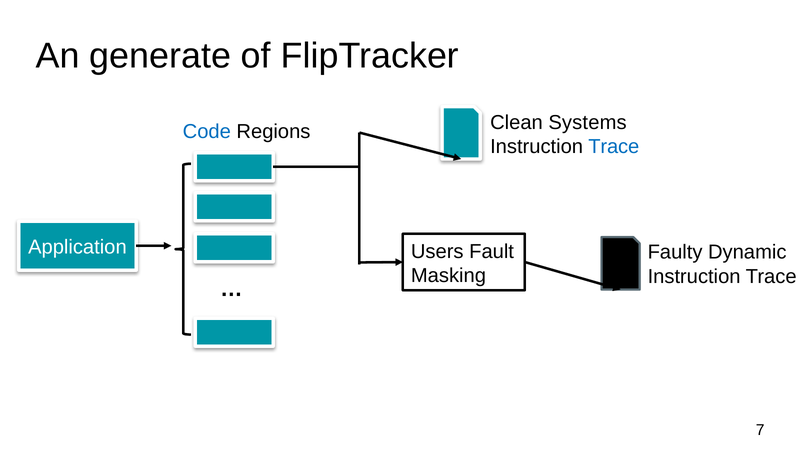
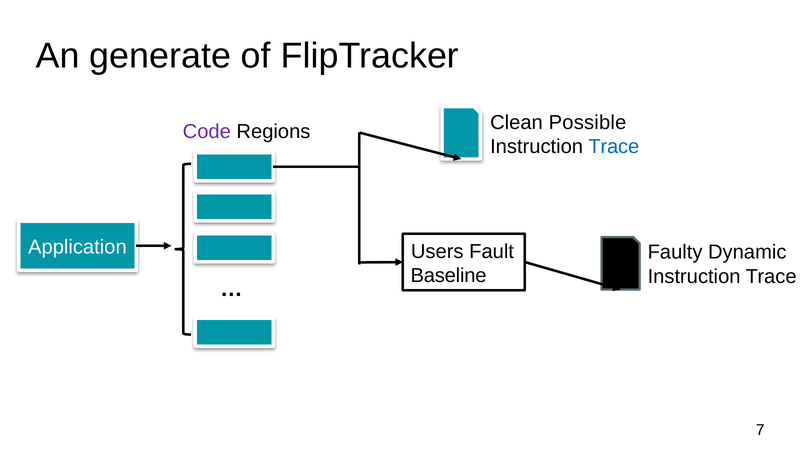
Code colour: blue -> purple (207, 132)
Systems: Systems -> Possible (588, 123)
Masking: Masking -> Baseline (449, 276)
